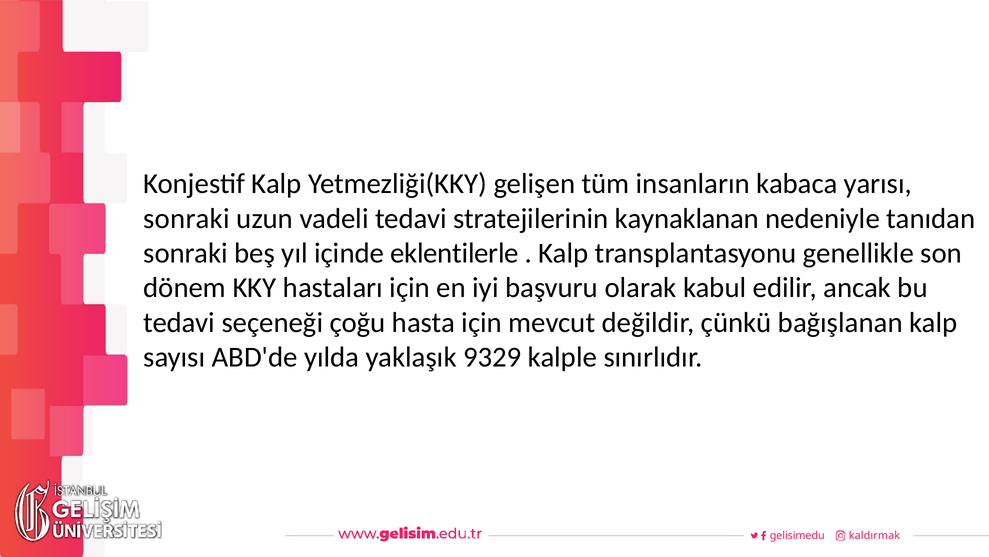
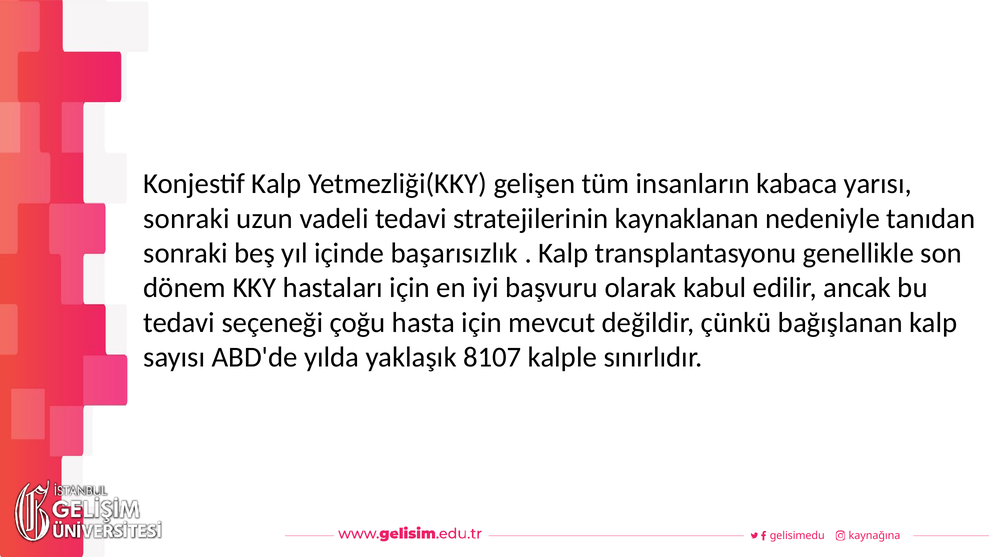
eklentilerle: eklentilerle -> başarısızlık (454, 253)
9329: 9329 -> 8107 (492, 357)
kaldırmak: kaldırmak -> kaynağına (874, 535)
